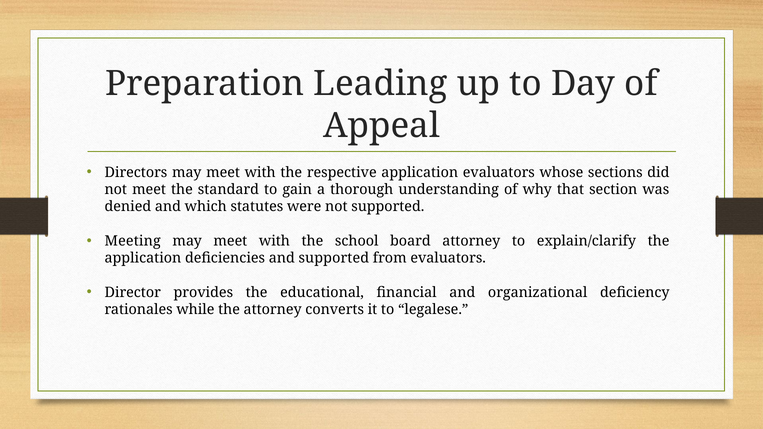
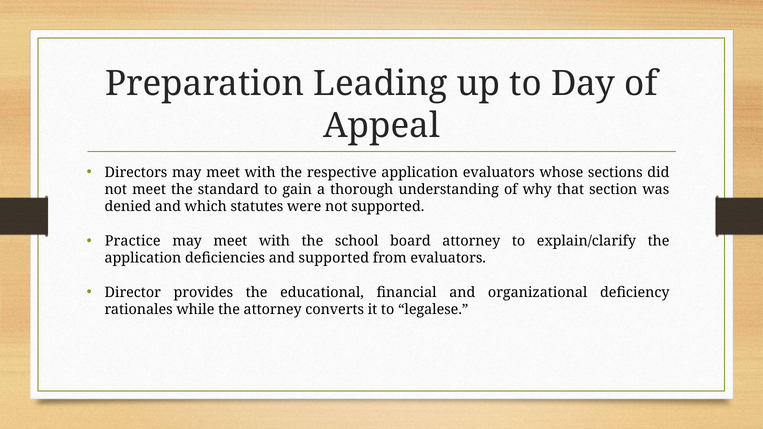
Meeting: Meeting -> Practice (133, 241)
